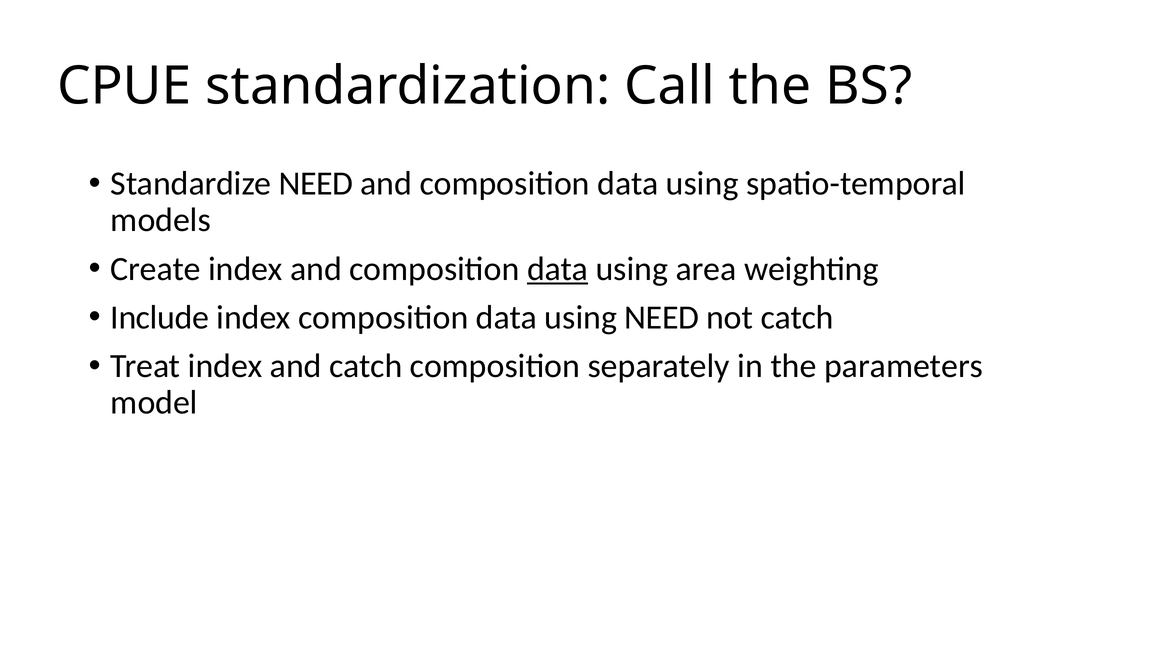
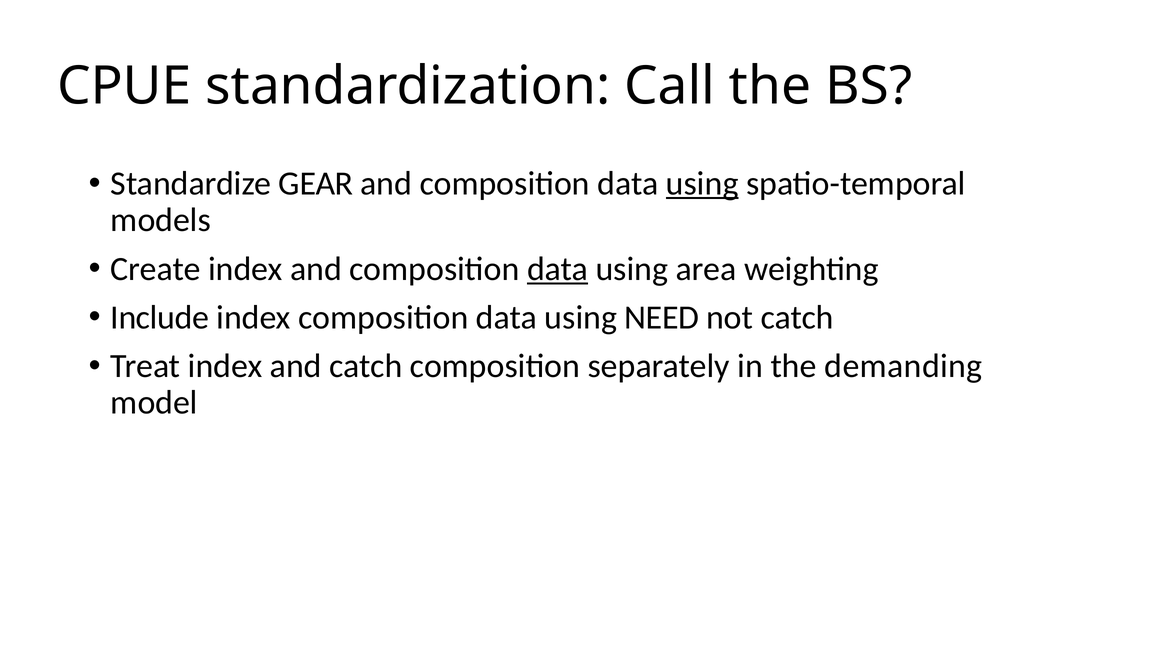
Standardize NEED: NEED -> GEAR (316, 184)
using underline: none -> present (702, 184)
parameters: parameters -> demanding (903, 366)
